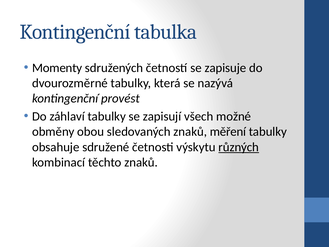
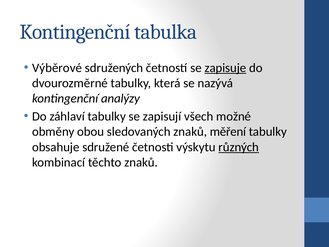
Momenty: Momenty -> Výběrové (57, 68)
zapisuje underline: none -> present (225, 68)
provést: provést -> analýzy (120, 98)
